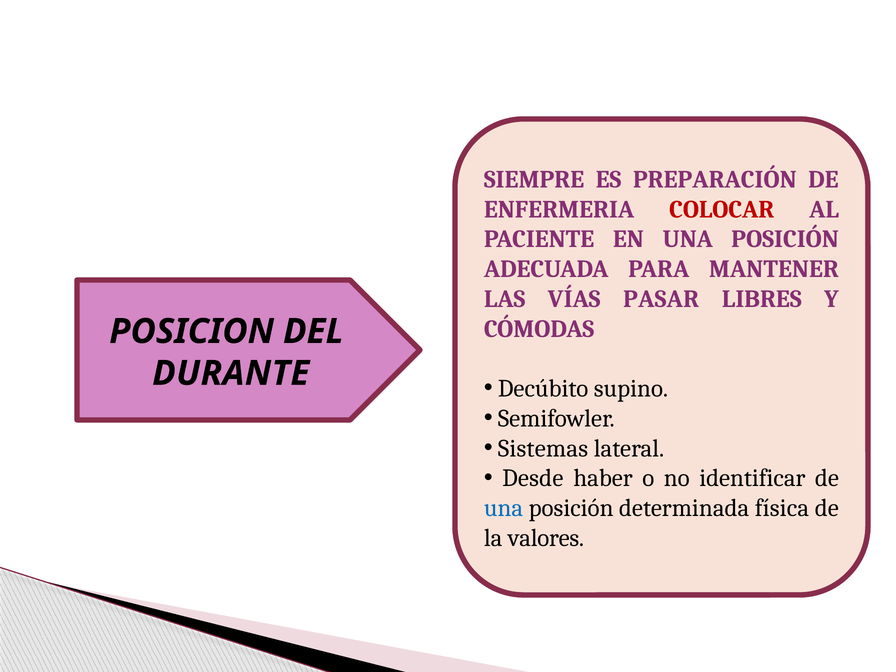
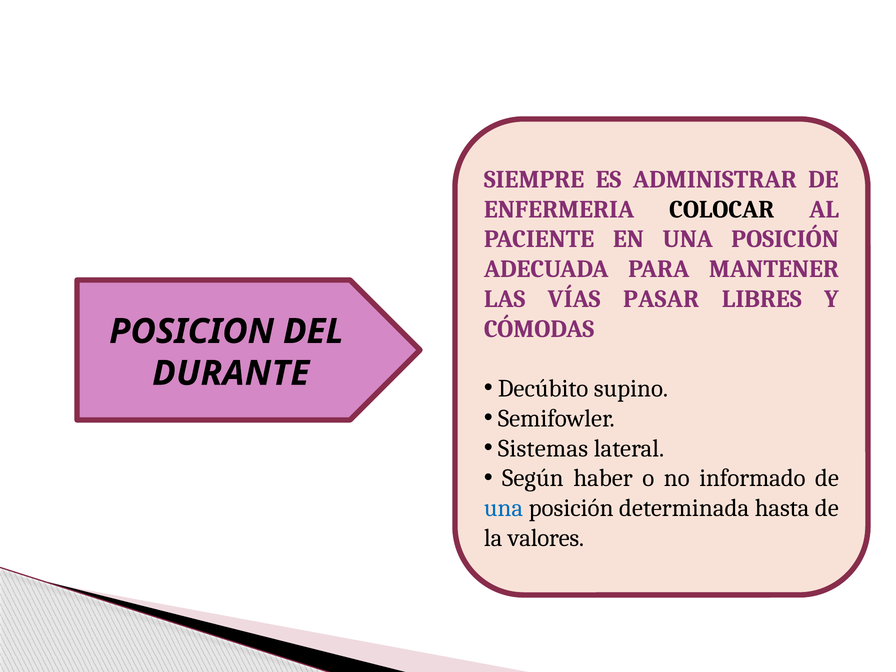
PREPARACIÓN: PREPARACIÓN -> ADMINISTRAR (715, 179)
COLOCAR colour: red -> black (722, 209)
Desde: Desde -> Según (533, 478)
identificar: identificar -> informado (752, 478)
física: física -> hasta (782, 508)
